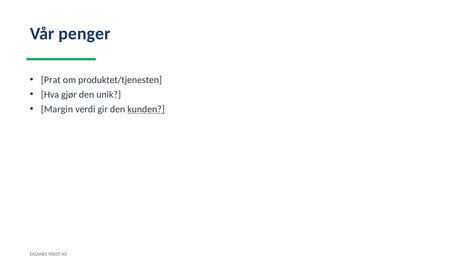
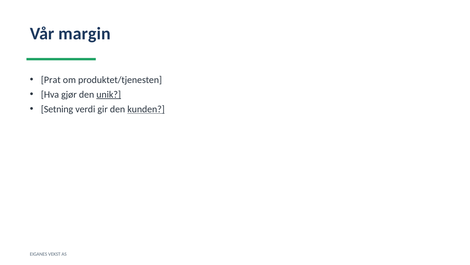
penger: penger -> margin (84, 34)
unik underline: none -> present (109, 94)
Margin: Margin -> Setning (57, 109)
